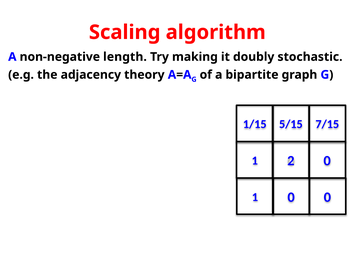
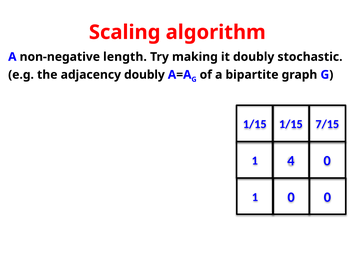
adjacency theory: theory -> doubly (144, 75)
1/15 5/15: 5/15 -> 1/15 (291, 124)
2: 2 -> 4 (291, 161)
